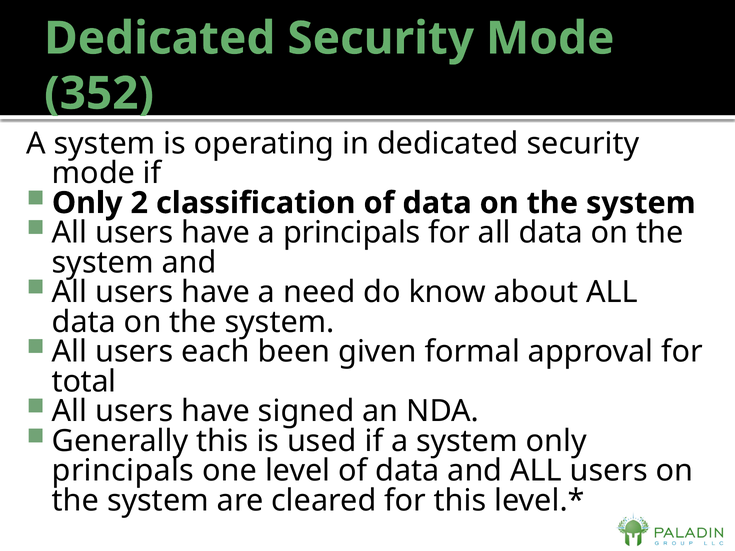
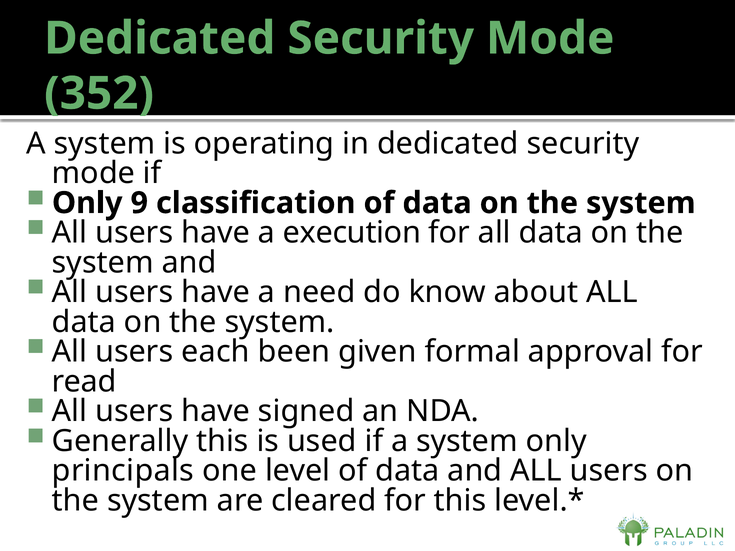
2: 2 -> 9 (139, 203)
a principals: principals -> execution (352, 233)
total: total -> read (84, 382)
